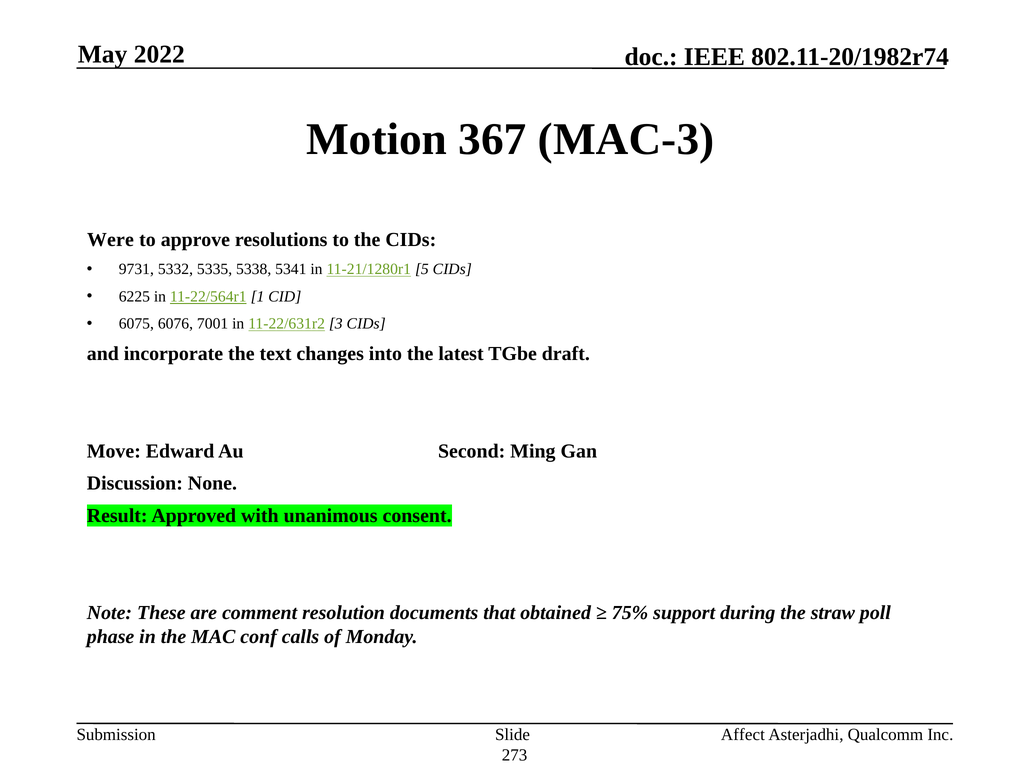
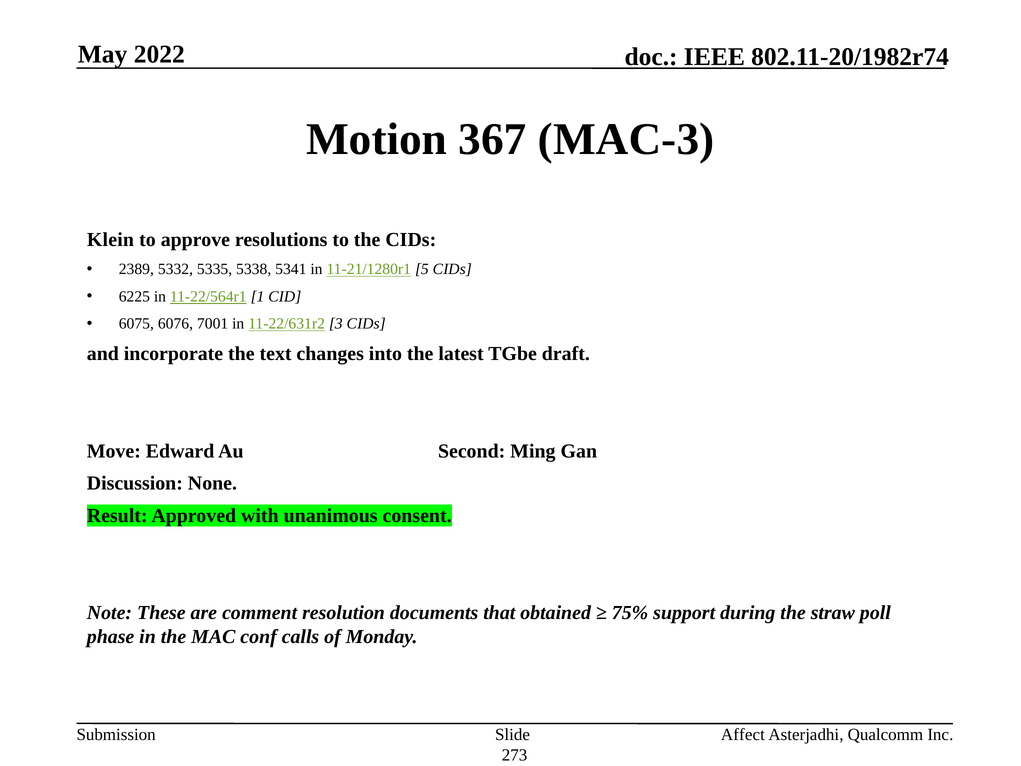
Were: Were -> Klein (110, 240)
9731: 9731 -> 2389 (136, 269)
